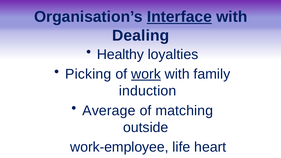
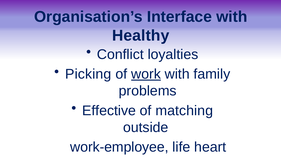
Interface underline: present -> none (179, 17)
Dealing: Dealing -> Healthy (141, 35)
Healthy: Healthy -> Conflict (120, 54)
induction: induction -> problems (148, 91)
Average: Average -> Effective (109, 111)
